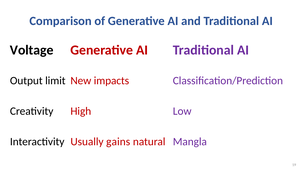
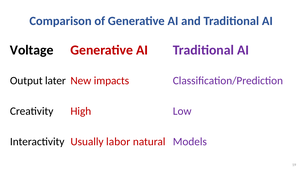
limit: limit -> later (55, 81)
gains: gains -> labor (118, 141)
Mangla: Mangla -> Models (190, 141)
